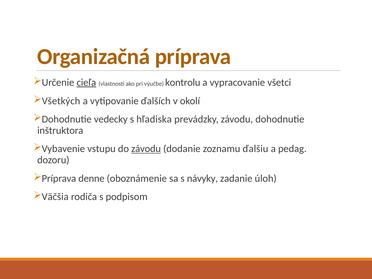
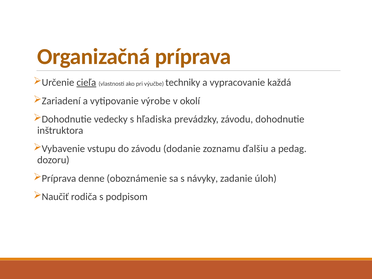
kontrolu: kontrolu -> techniky (183, 82)
všetci: všetci -> každá (279, 82)
Všetkých: Všetkých -> Zariadení (61, 101)
ďalších: ďalších -> výrobe (156, 101)
závodu underline: present -> none (146, 149)
Väčšia: Väčšia -> Naučiť (55, 197)
